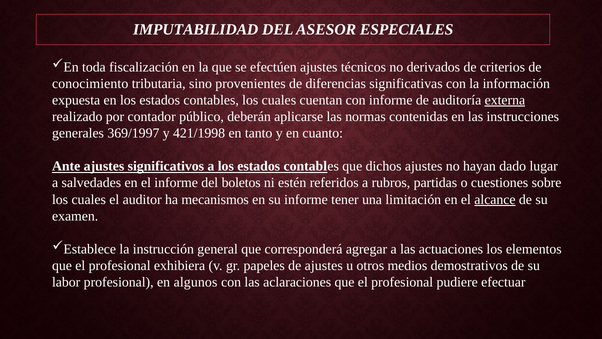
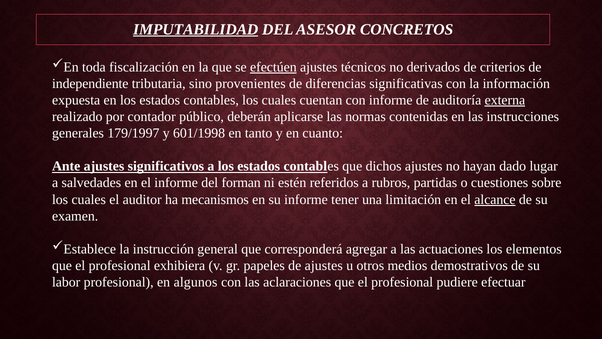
IMPUTABILIDAD underline: none -> present (196, 29)
ESPECIALES: ESPECIALES -> CONCRETOS (407, 29)
efectúen underline: none -> present (273, 67)
conocimiento: conocimiento -> independiente (90, 84)
369/1997: 369/1997 -> 179/1997 (133, 133)
421/1998: 421/1998 -> 601/1998 (199, 133)
boletos: boletos -> forman (241, 183)
